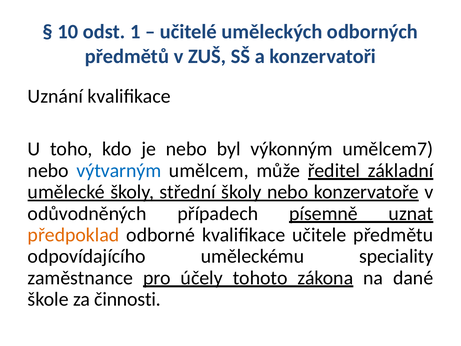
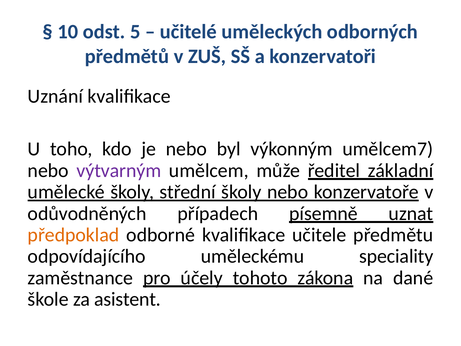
1: 1 -> 5 (135, 32)
výtvarným colour: blue -> purple (119, 170)
činnosti: činnosti -> asistent (128, 299)
